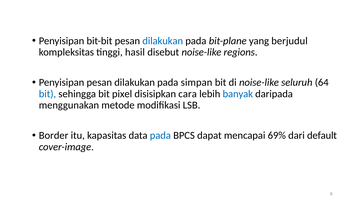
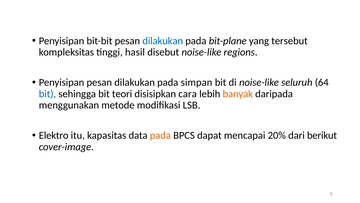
berjudul: berjudul -> tersebut (290, 41)
pixel: pixel -> teori (122, 94)
banyak colour: blue -> orange (238, 94)
Border: Border -> Elektro (54, 135)
pada colour: blue -> orange (160, 135)
69%: 69% -> 20% (277, 135)
default: default -> berikut (322, 135)
